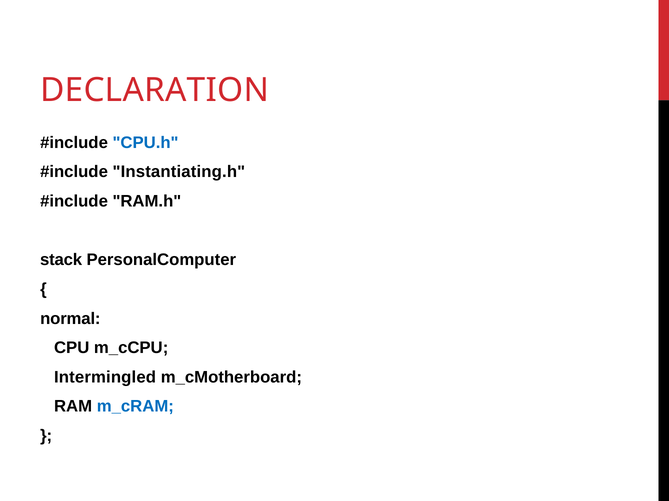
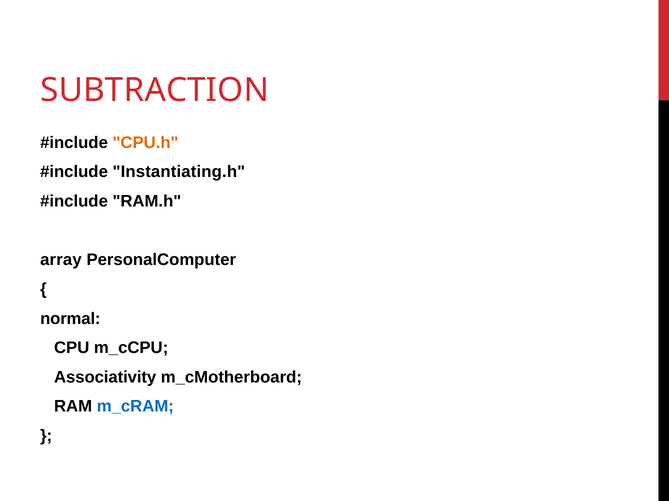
DECLARATION: DECLARATION -> SUBTRACTION (155, 90)
CPU.h colour: blue -> orange (146, 143)
stack: stack -> array (61, 260)
Intermingled: Intermingled -> Associativity (105, 378)
